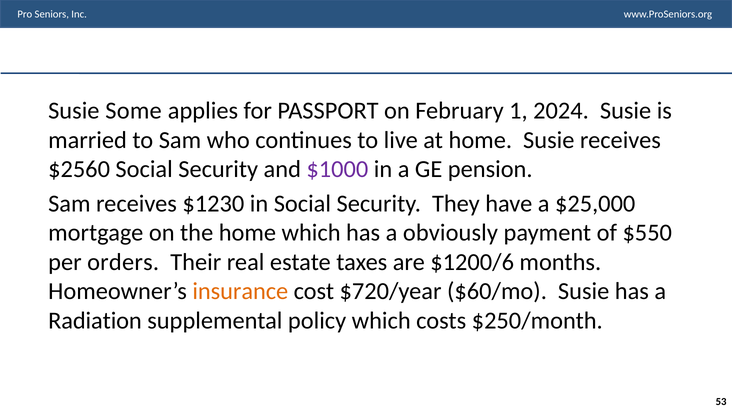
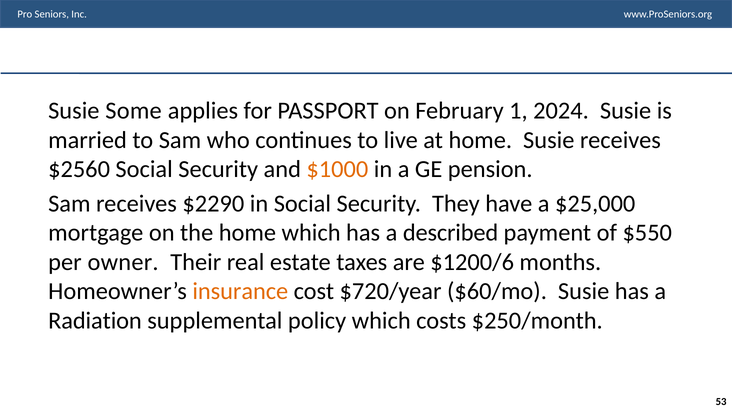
$1000 colour: purple -> orange (337, 169)
$1230: $1230 -> $2290 (213, 203)
obviously: obviously -> described (451, 233)
orders: orders -> owner (123, 262)
